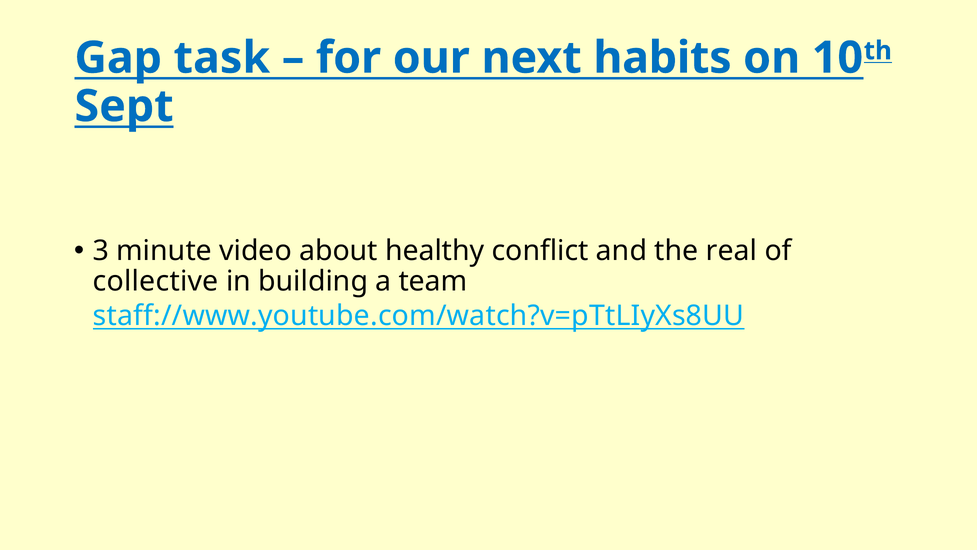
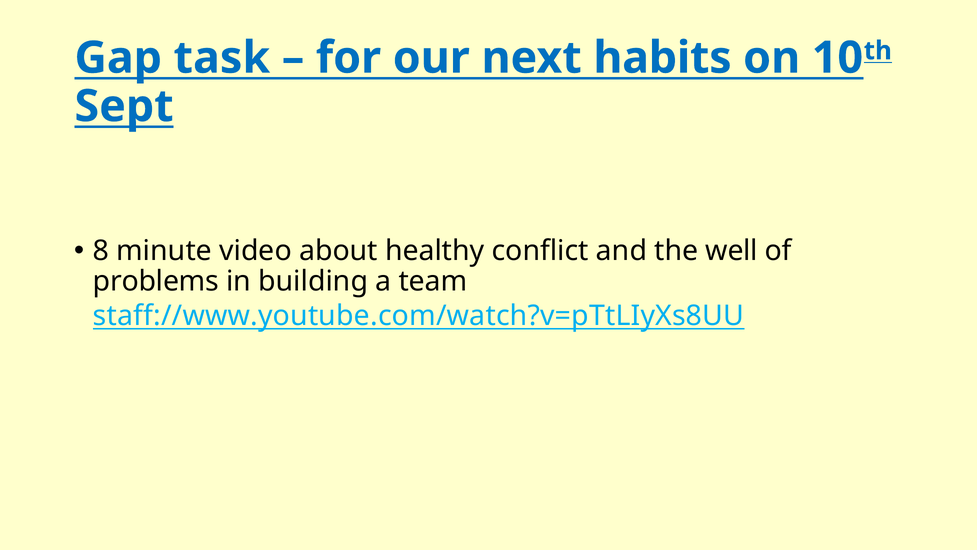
3: 3 -> 8 (101, 251)
real: real -> well (732, 251)
collective: collective -> problems (156, 281)
